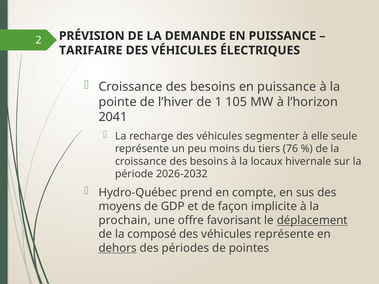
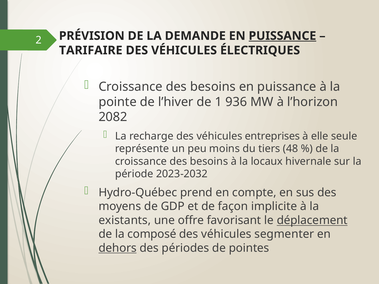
PUISSANCE underline: none -> present (282, 36)
105: 105 -> 936 (236, 102)
2041: 2041 -> 2082 (113, 117)
segmenter: segmenter -> entreprises (272, 136)
76: 76 -> 48 (291, 149)
2026-2032: 2026-2032 -> 2023-2032 (182, 174)
prochain: prochain -> existants (125, 220)
véhicules représente: représente -> segmenter (284, 234)
